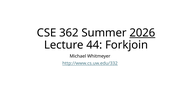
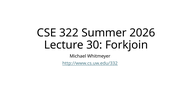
362: 362 -> 322 (69, 33)
2026 underline: present -> none (142, 33)
44: 44 -> 30 (94, 45)
